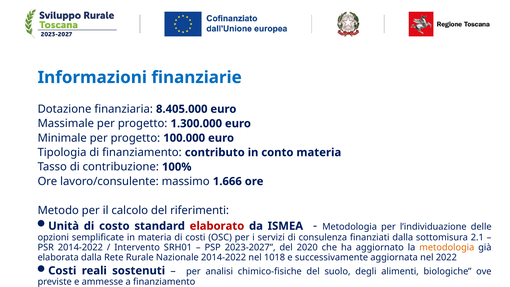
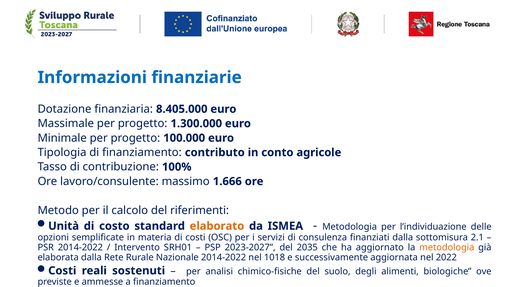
conto materia: materia -> agricole (319, 152)
elaborato colour: red -> orange (217, 226)
2020: 2020 -> 2035 (307, 247)
